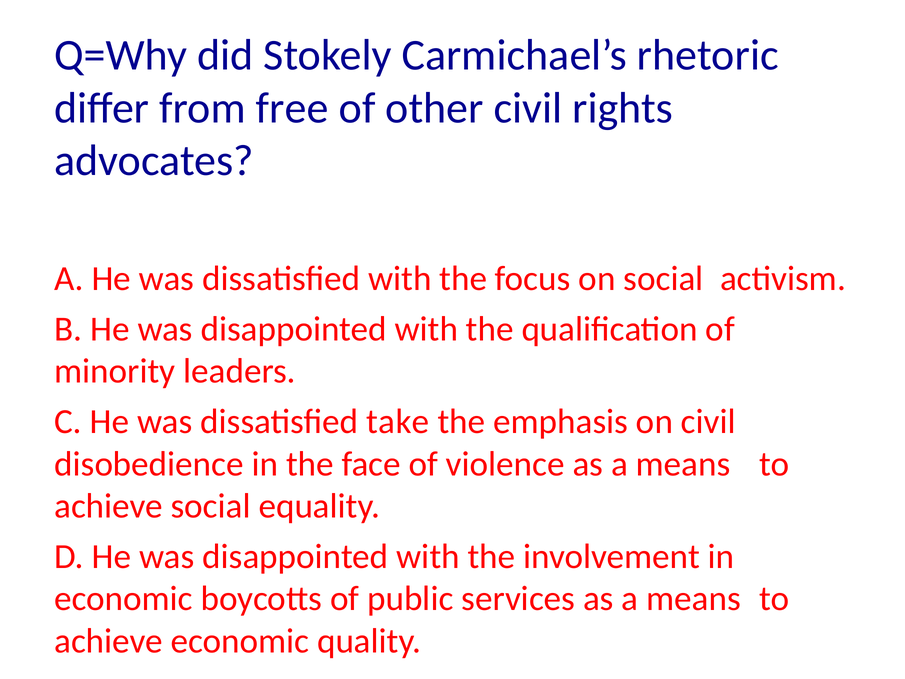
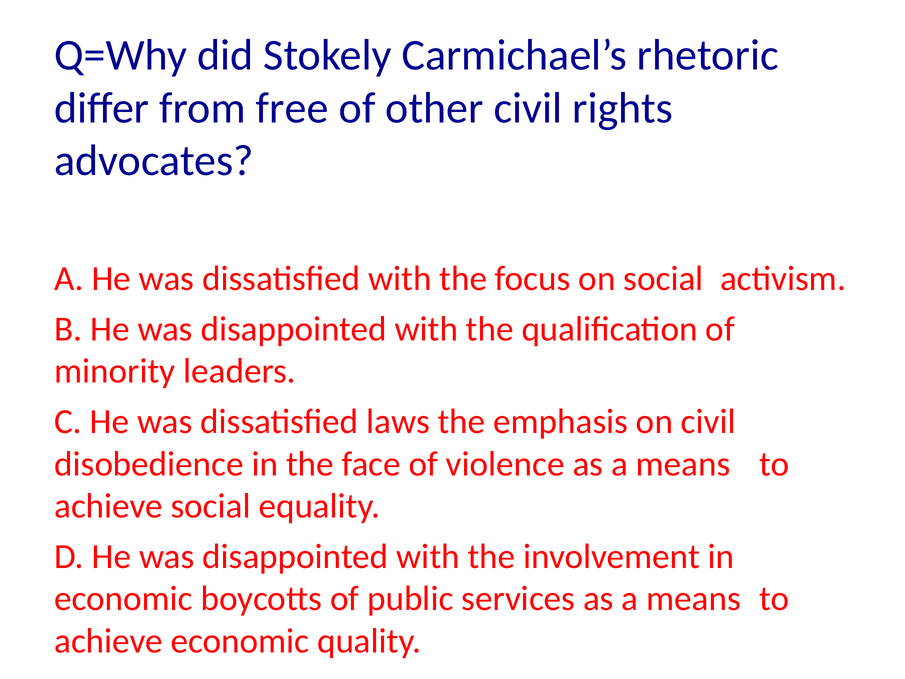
take: take -> laws (398, 422)
